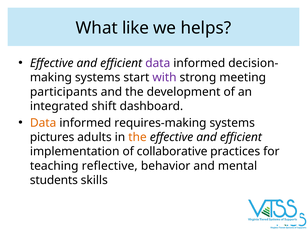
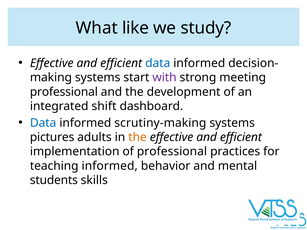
helps: helps -> study (206, 28)
data colour: purple -> blue (158, 63)
participants: participants -> professional (64, 92)
Data colour: orange -> blue (43, 123)
requires-making: requires-making -> scrutiny-making (160, 123)
of collaborative: collaborative -> professional (172, 152)
teaching reflective: reflective -> informed (110, 166)
